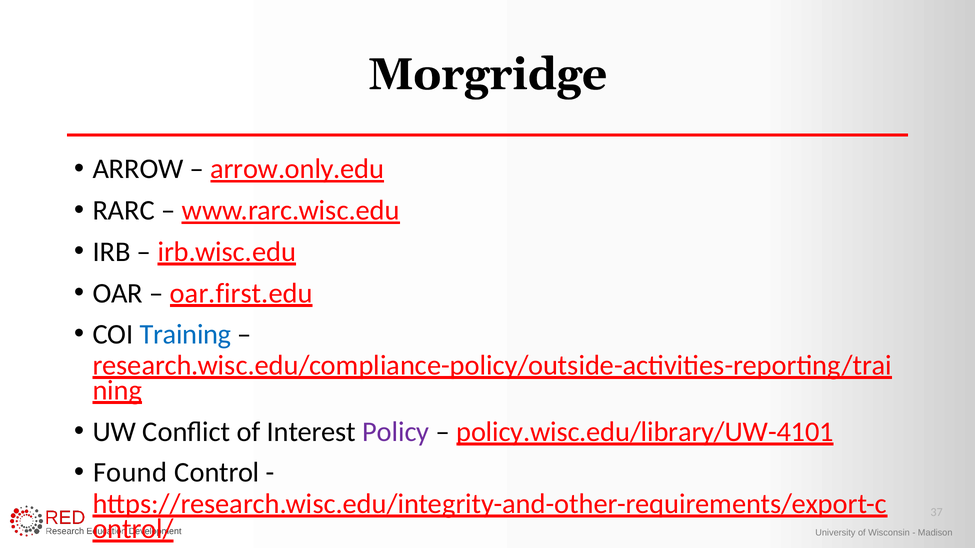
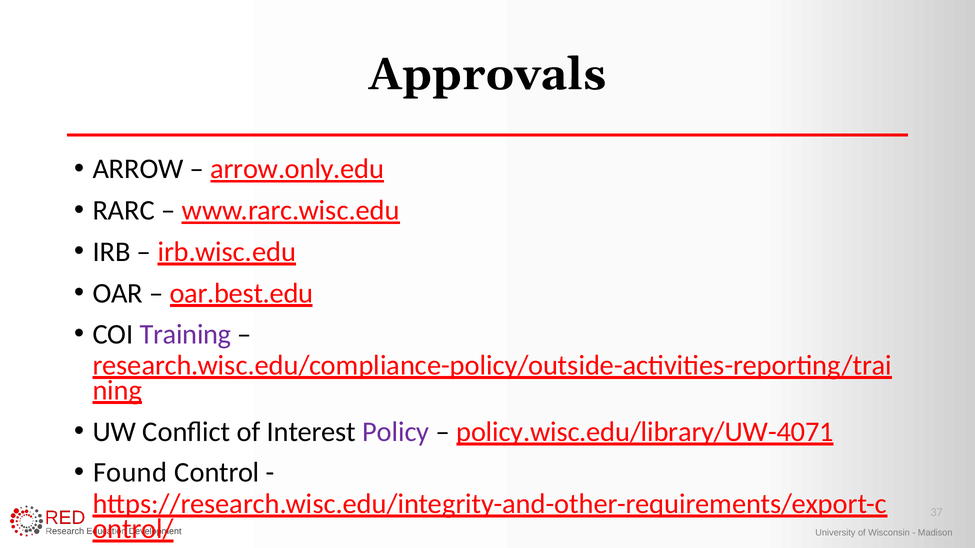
Morgridge: Morgridge -> Approvals (487, 75)
oar.first.edu: oar.first.edu -> oar.best.edu (241, 294)
Training colour: blue -> purple (185, 334)
policy.wisc.edu/library/UW-4101: policy.wisc.edu/library/UW-4101 -> policy.wisc.edu/library/UW-4071 (645, 432)
